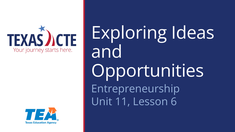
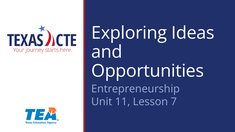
6: 6 -> 7 (174, 102)
